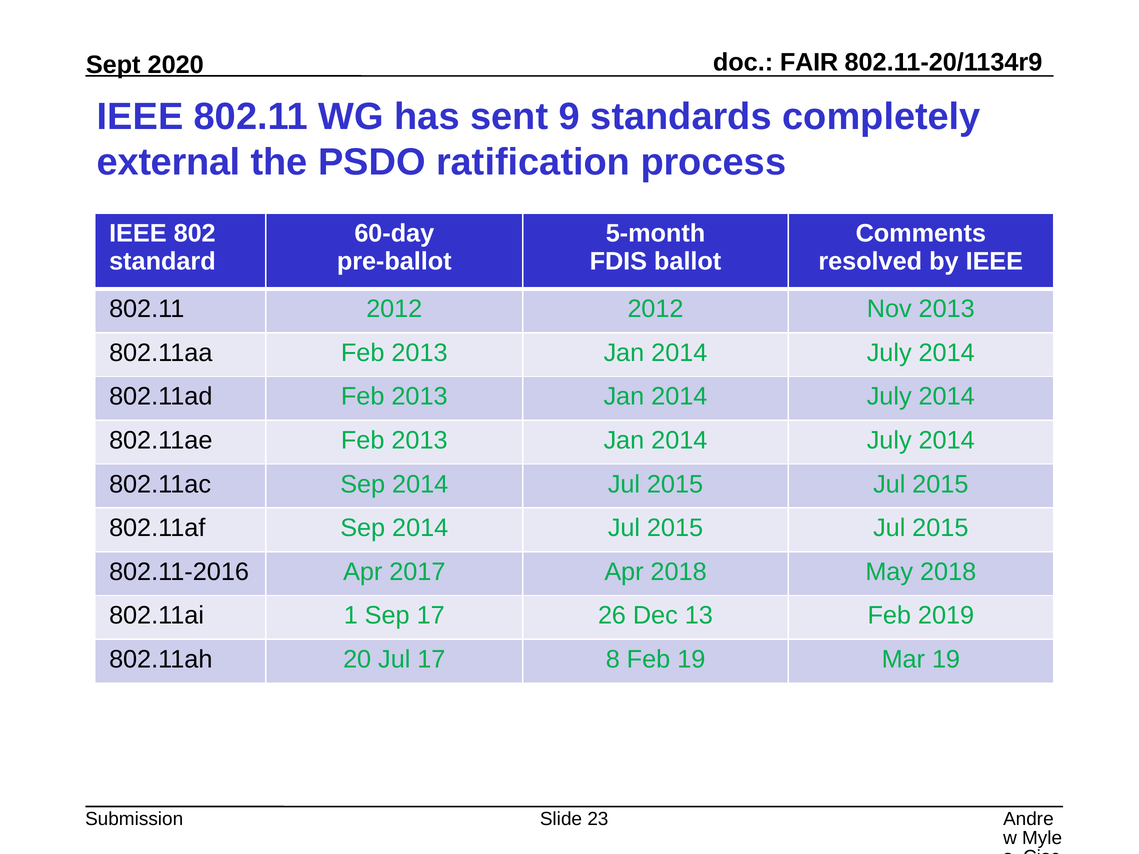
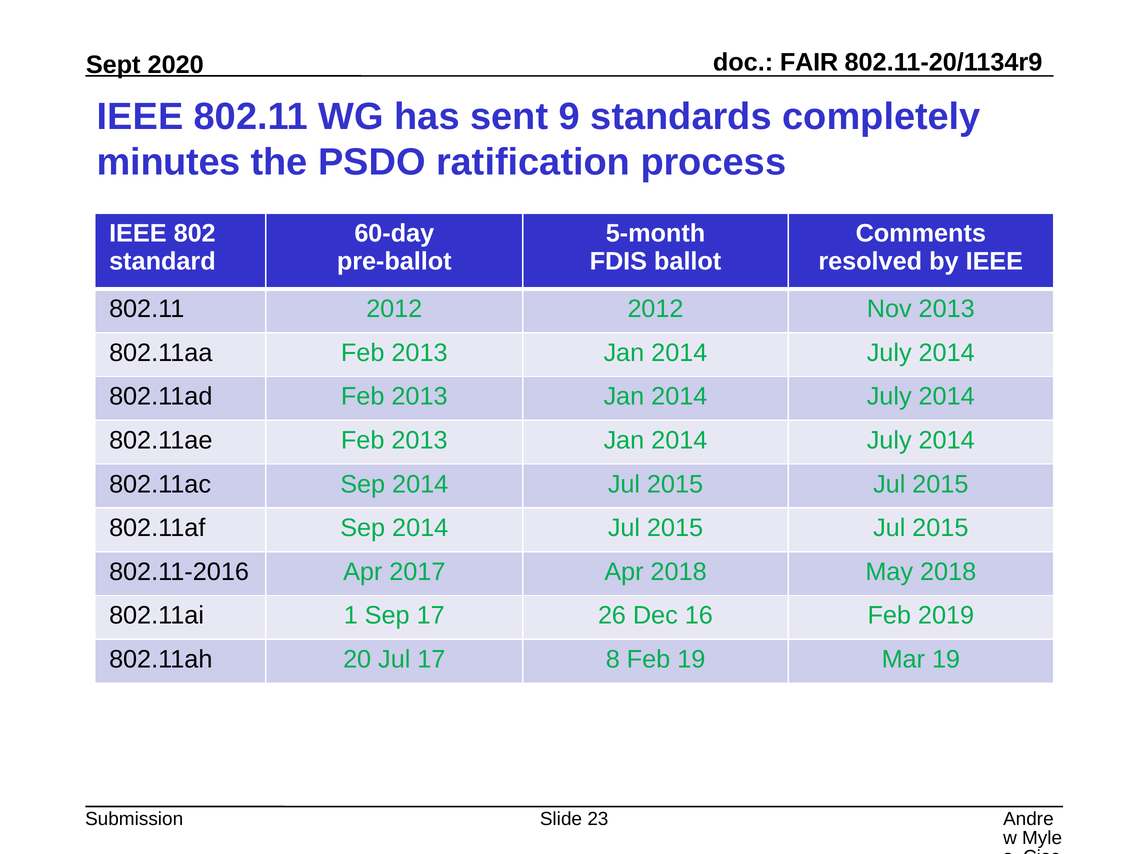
external: external -> minutes (169, 162)
13: 13 -> 16 (699, 616)
